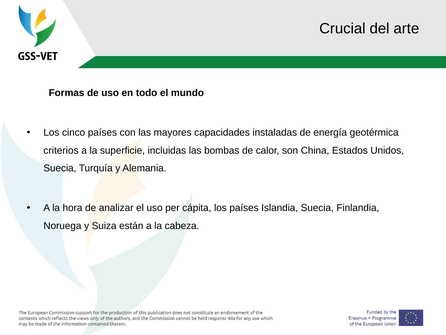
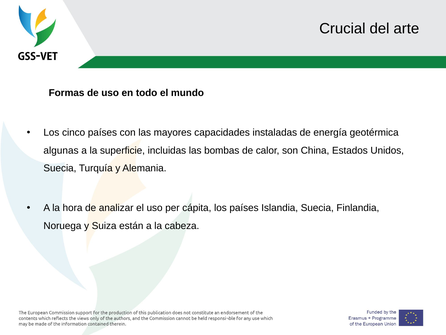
criterios: criterios -> algunas (61, 150)
